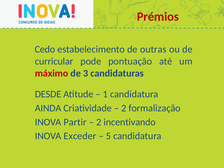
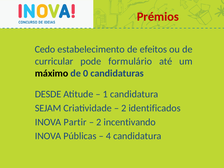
outras: outras -> efeitos (153, 49)
pontuação: pontuação -> formulário (130, 61)
máximo colour: red -> black (52, 73)
3: 3 -> 0 (86, 73)
AINDA: AINDA -> SEJAM (48, 108)
formalização: formalização -> identificados (155, 108)
Exceder: Exceder -> Públicas (80, 136)
5: 5 -> 4 (108, 136)
